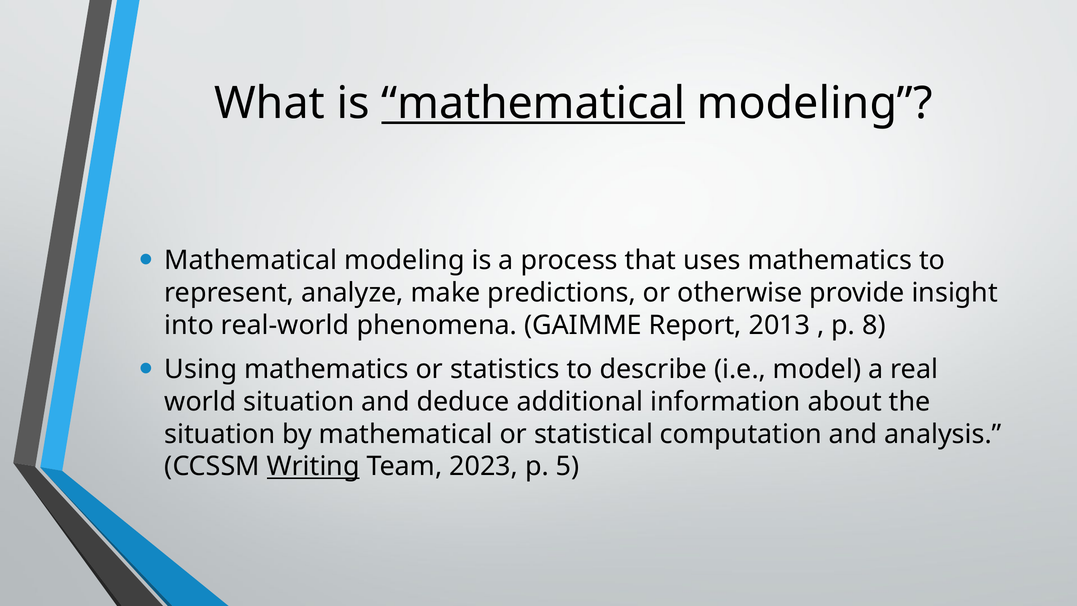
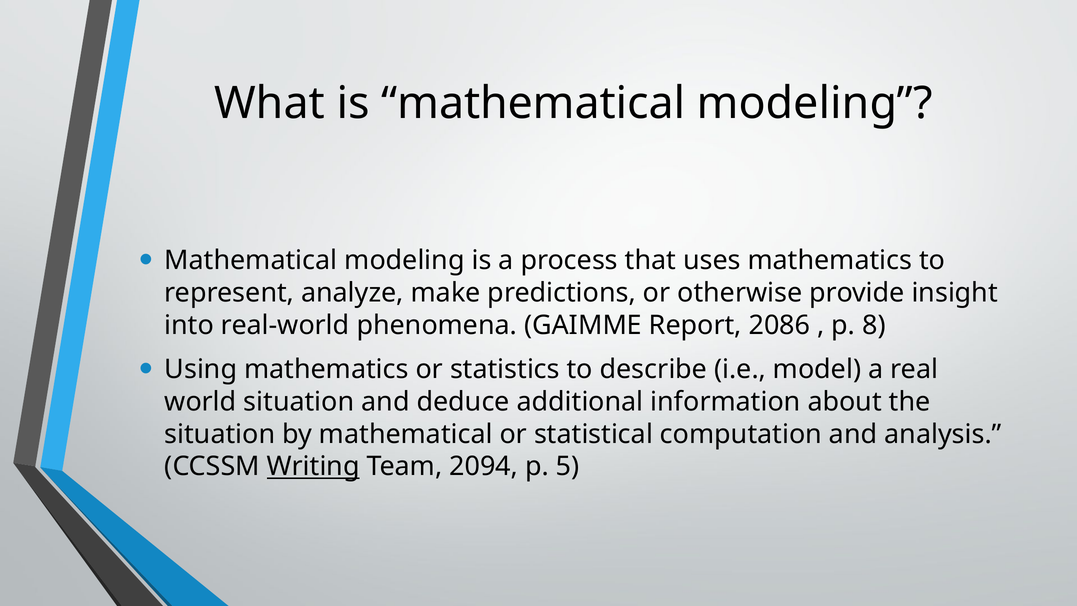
mathematical underline: present -> none (533, 103)
2013: 2013 -> 2086 (779, 325)
2023: 2023 -> 2094 (484, 466)
